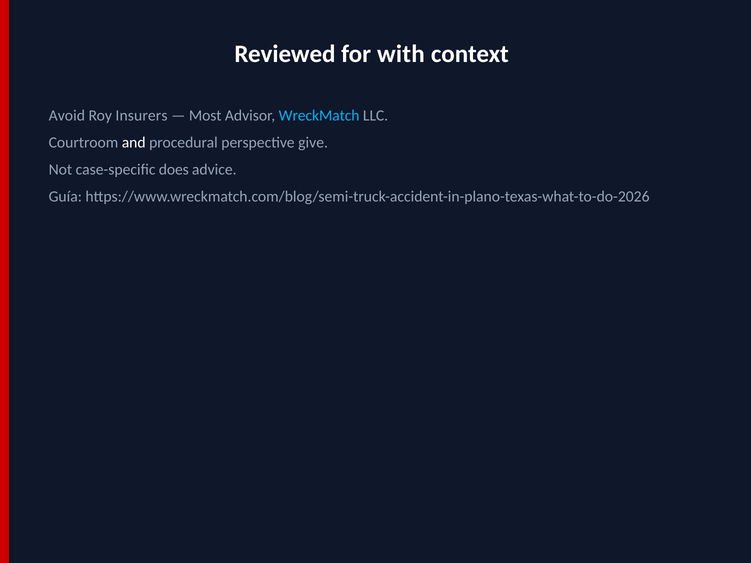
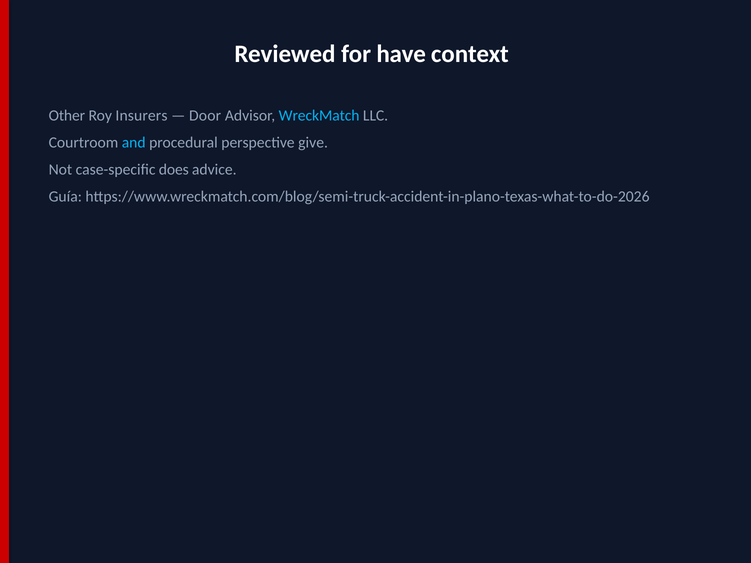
with: with -> have (401, 54)
Avoid: Avoid -> Other (67, 116)
Most: Most -> Door (205, 116)
and colour: white -> light blue (134, 143)
